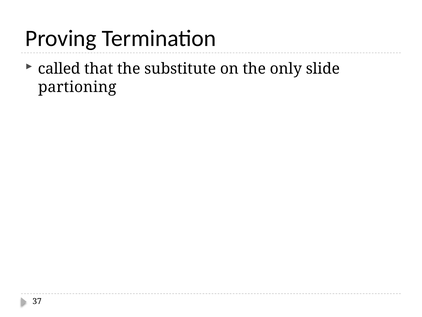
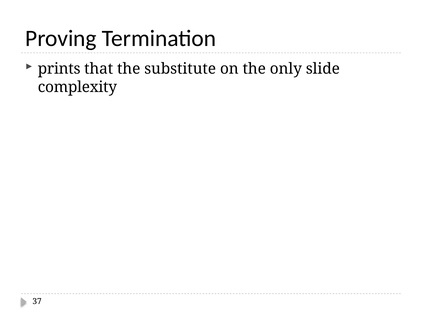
called: called -> prints (59, 69)
partioning: partioning -> complexity (77, 87)
